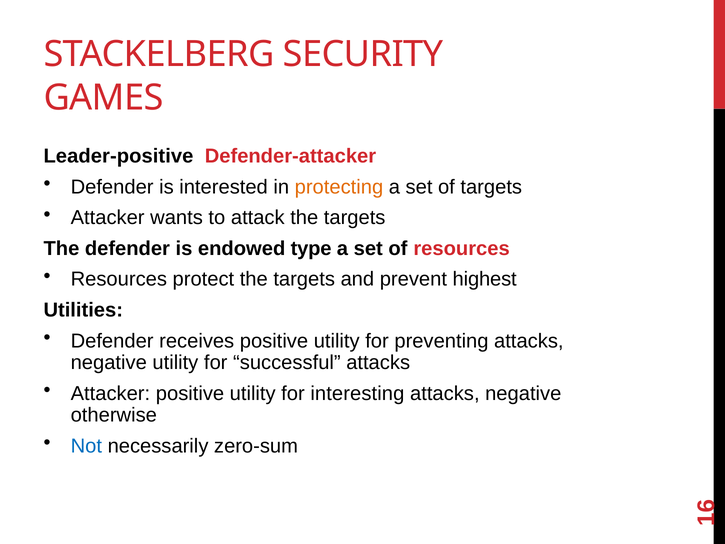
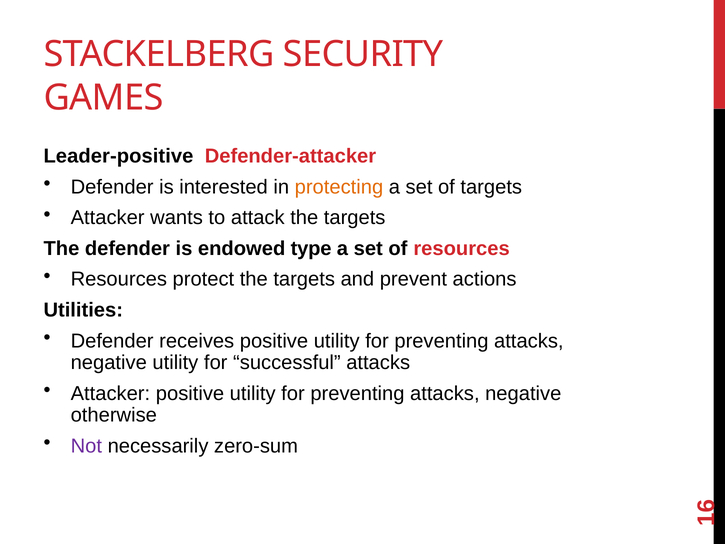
highest: highest -> actions (485, 279)
interesting: interesting -> preventing (357, 393)
Not colour: blue -> purple (86, 446)
